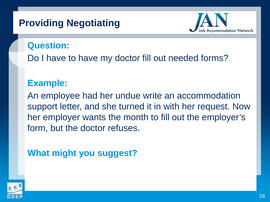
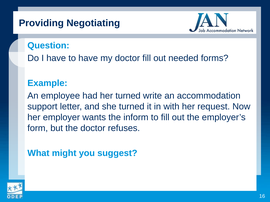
her undue: undue -> turned (128, 96)
month: month -> inform (136, 118)
